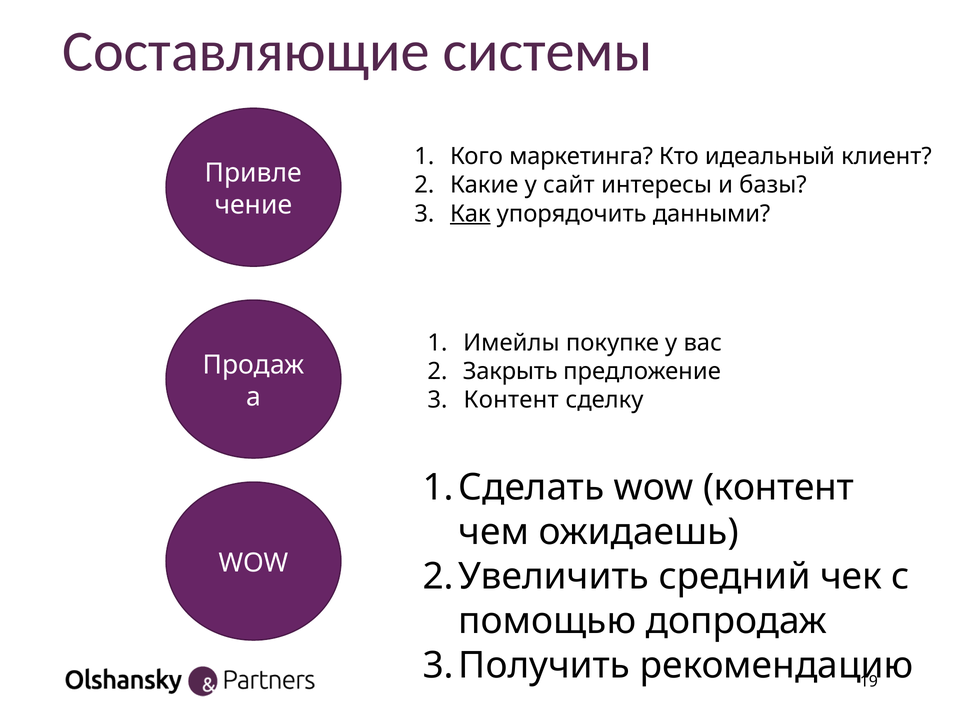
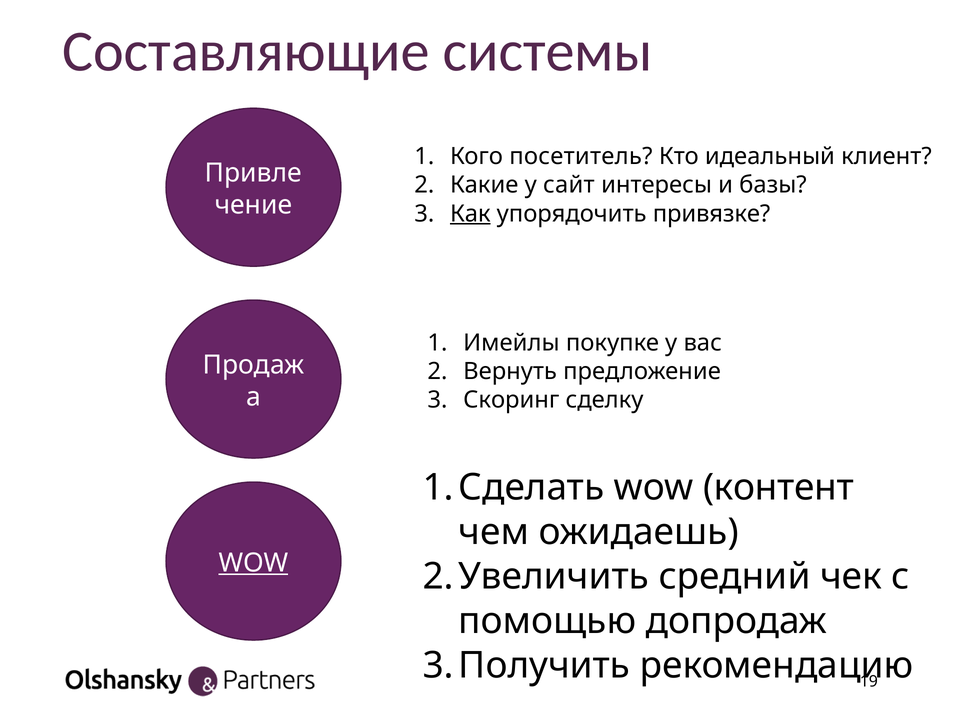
маркетинга: маркетинга -> посетитель (581, 156)
данными: данными -> привязке (712, 214)
Закрыть: Закрыть -> Вернуть (510, 371)
Контент: Контент -> Скоринг (511, 400)
WOW underline: none -> present (254, 563)
